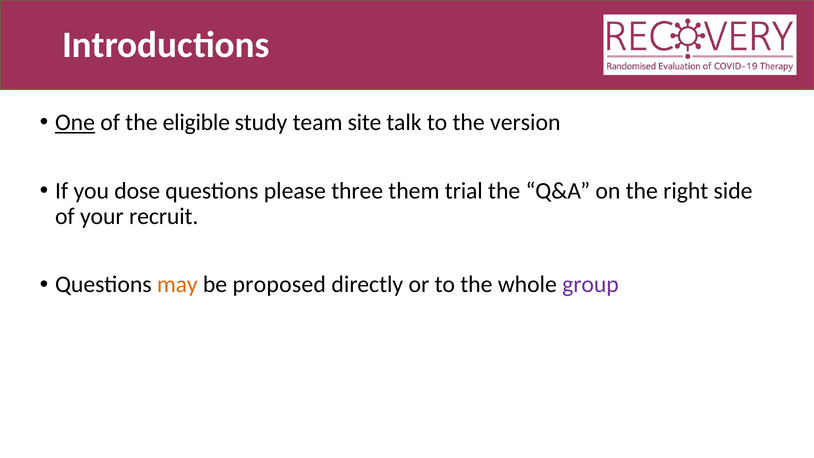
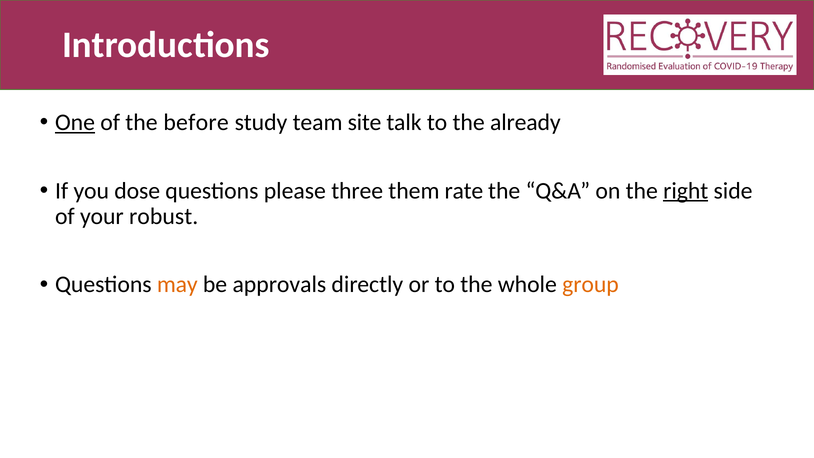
eligible: eligible -> before (196, 122)
version: version -> already (525, 122)
trial: trial -> rate (464, 191)
right underline: none -> present (686, 191)
recruit: recruit -> robust (164, 216)
proposed: proposed -> approvals (279, 285)
group colour: purple -> orange (590, 285)
